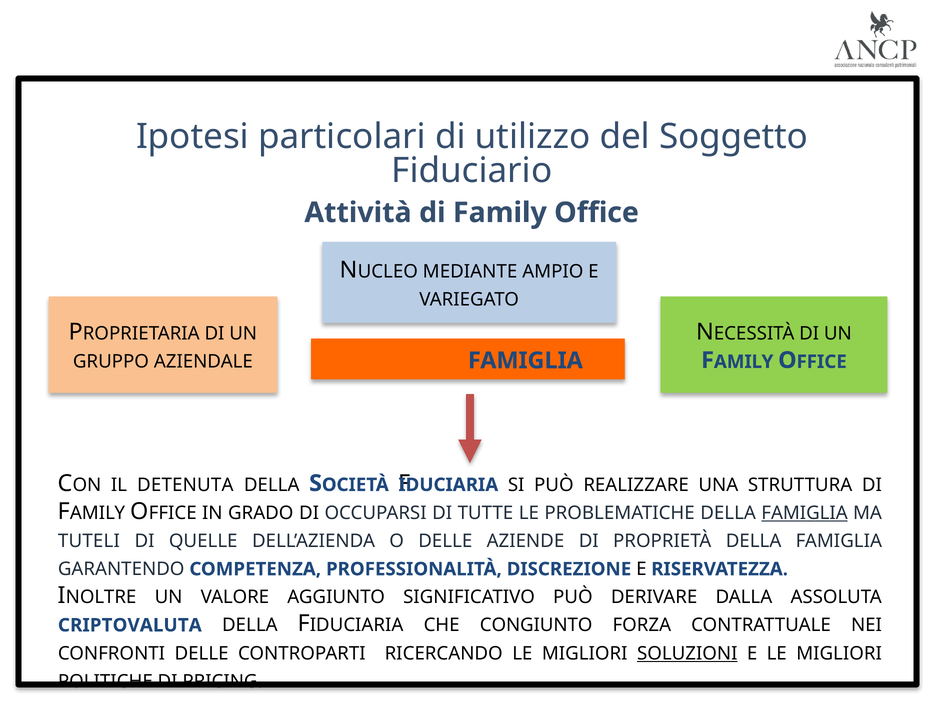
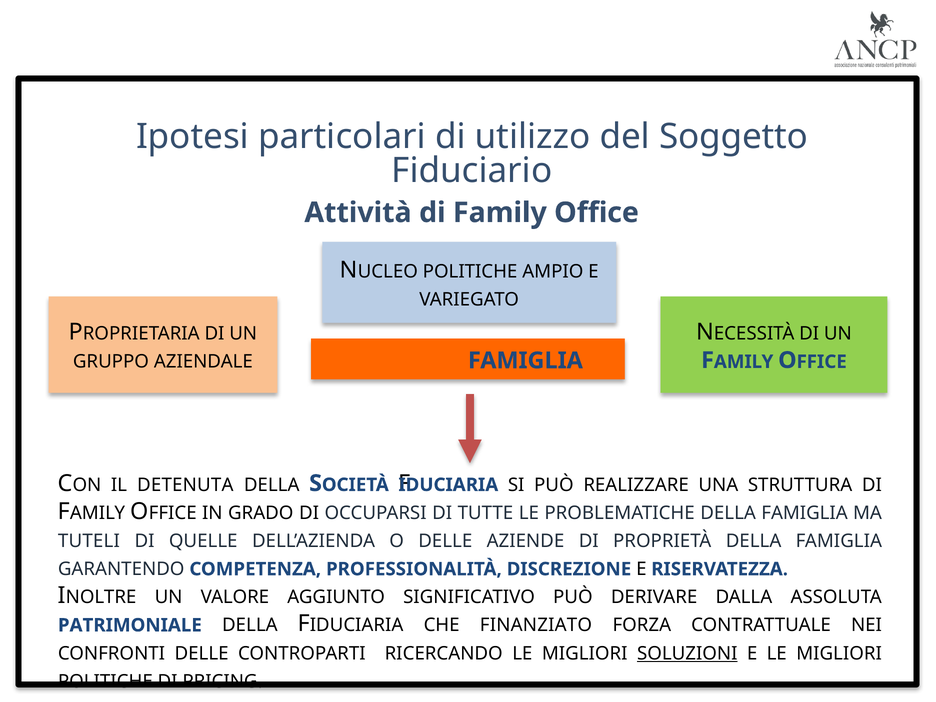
MEDIANTE: MEDIANTE -> POLITICHE (470, 271)
FAMIGLIA underline: present -> none (805, 513)
CRIPTOVALUTA: CRIPTOVALUTA -> PATRIMONIALE (130, 625)
CONGIUNTO: CONGIUNTO -> FINANZIATO (536, 625)
